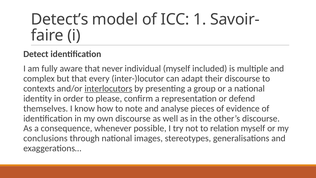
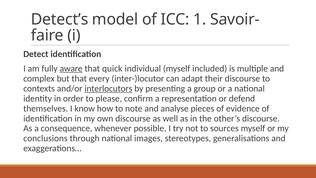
aware underline: none -> present (71, 69)
never: never -> quick (112, 69)
relation: relation -> sources (224, 128)
